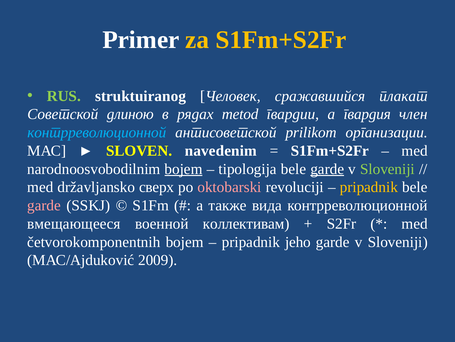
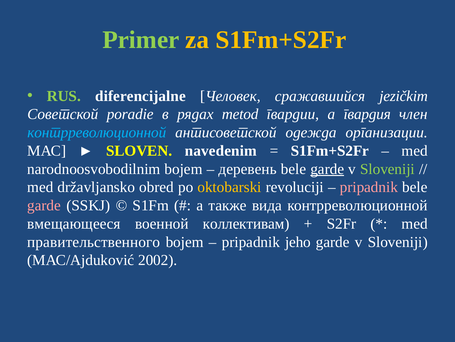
Primer colour: white -> light green (141, 40)
struktuiranog: struktuiranog -> diferencijalne (141, 96)
плакат: плакат -> jezičkim (404, 96)
длиною: длиною -> poradie (130, 114)
prilikom: prilikom -> одежда (311, 132)
bojem underline: present -> none (184, 169)
tipologija: tipologija -> деревень (248, 169)
сверх: сверх -> obred (157, 187)
oktobarski colour: pink -> yellow (229, 187)
pripadnik colour: yellow -> pink (369, 187)
četvorokomponentnih: četvorokomponentnih -> правительственного (94, 241)
2009: 2009 -> 2002 (158, 260)
